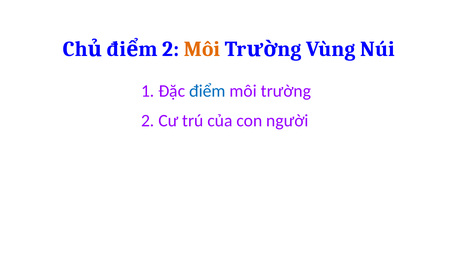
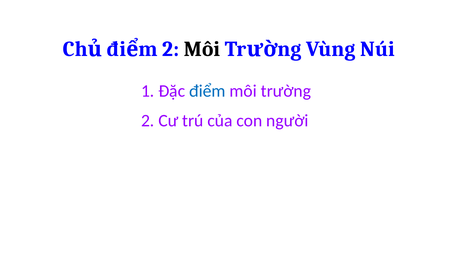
Môi colour: orange -> black (202, 49)
